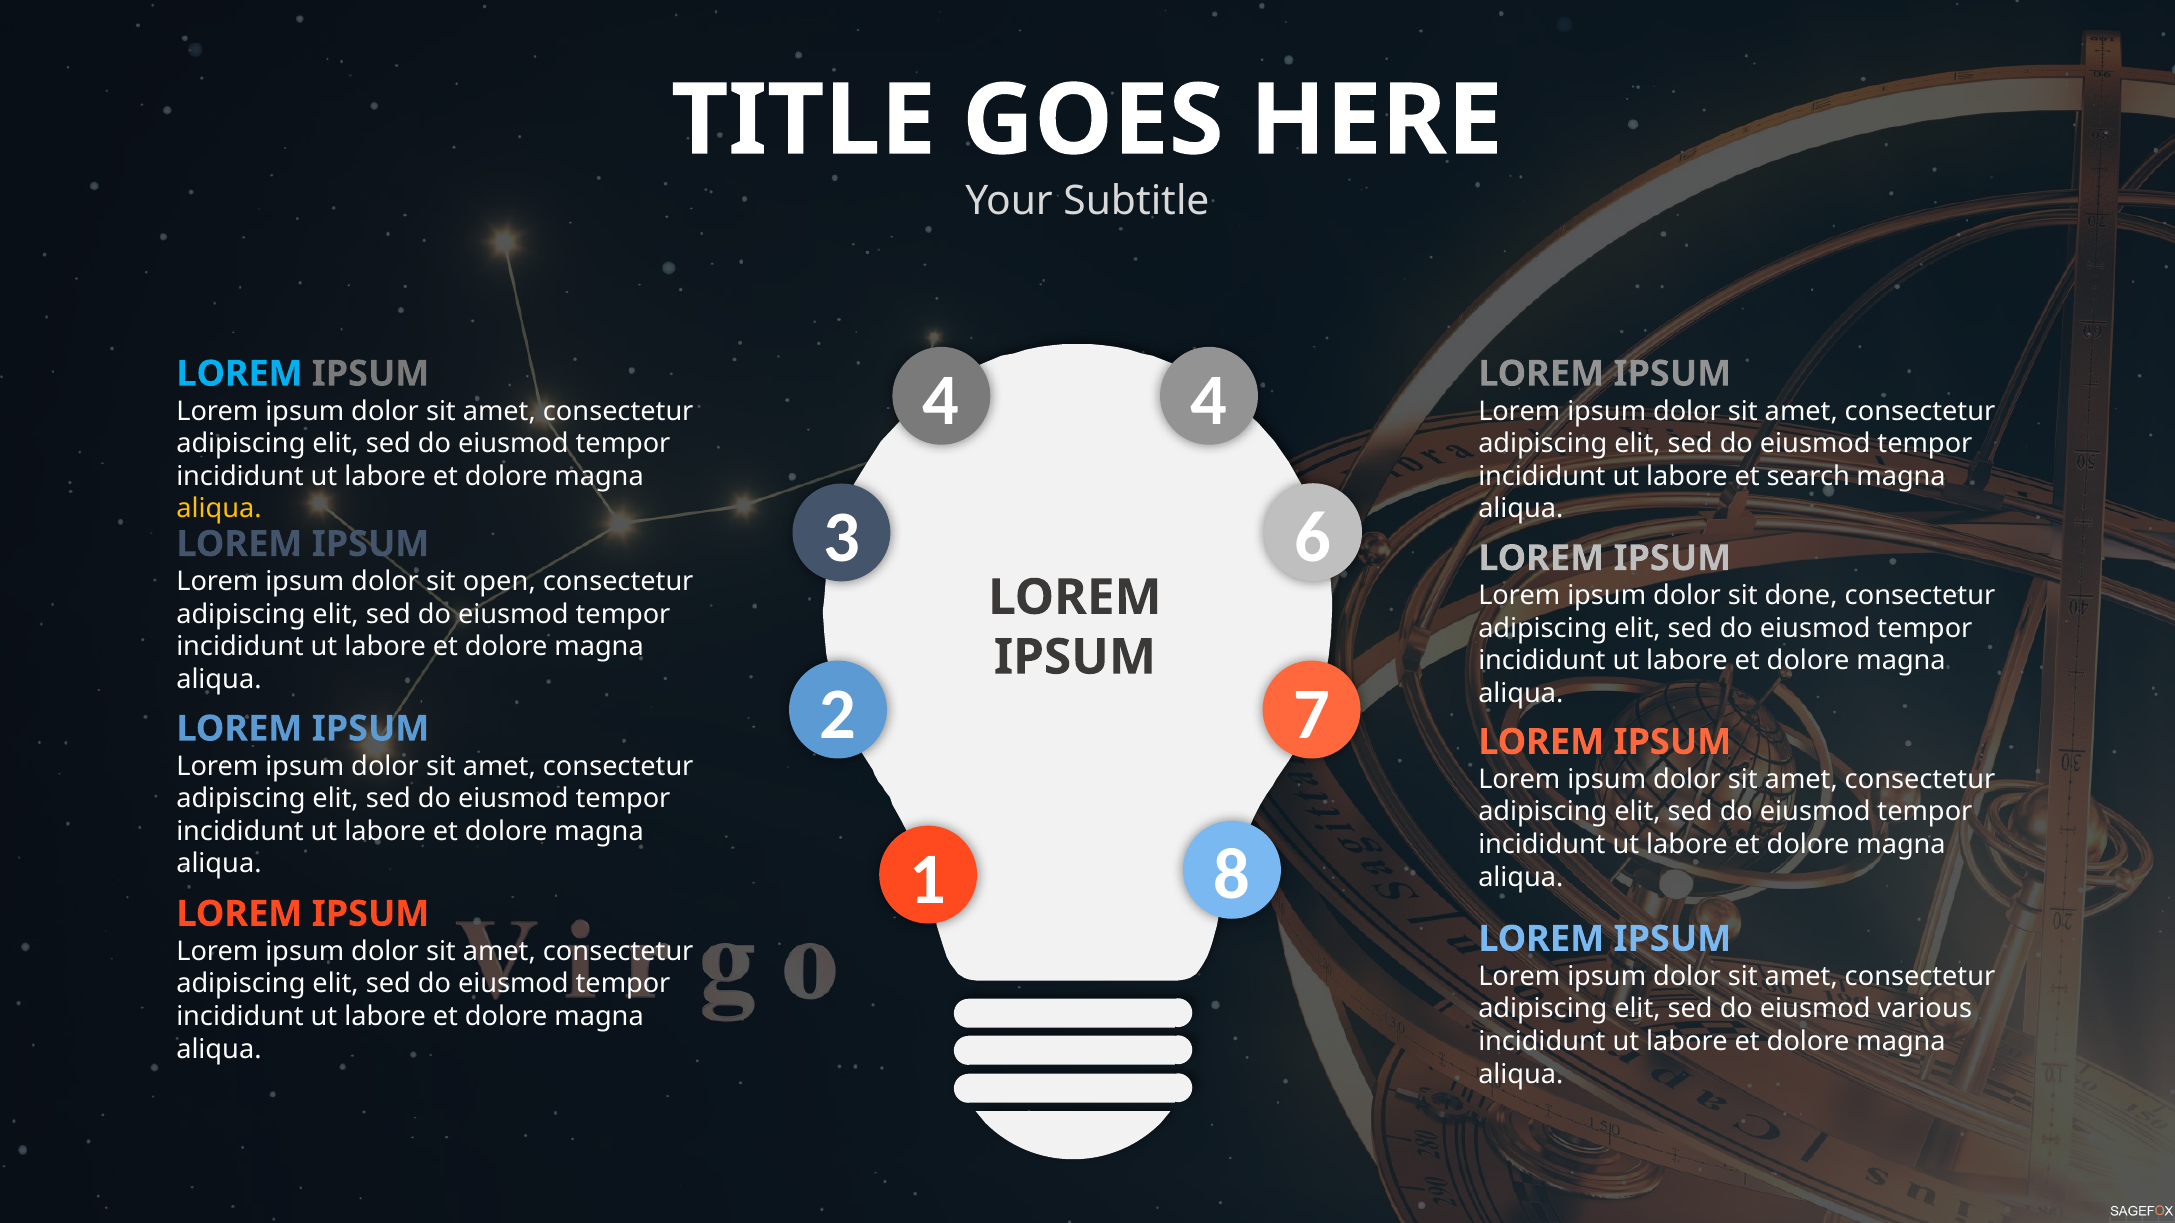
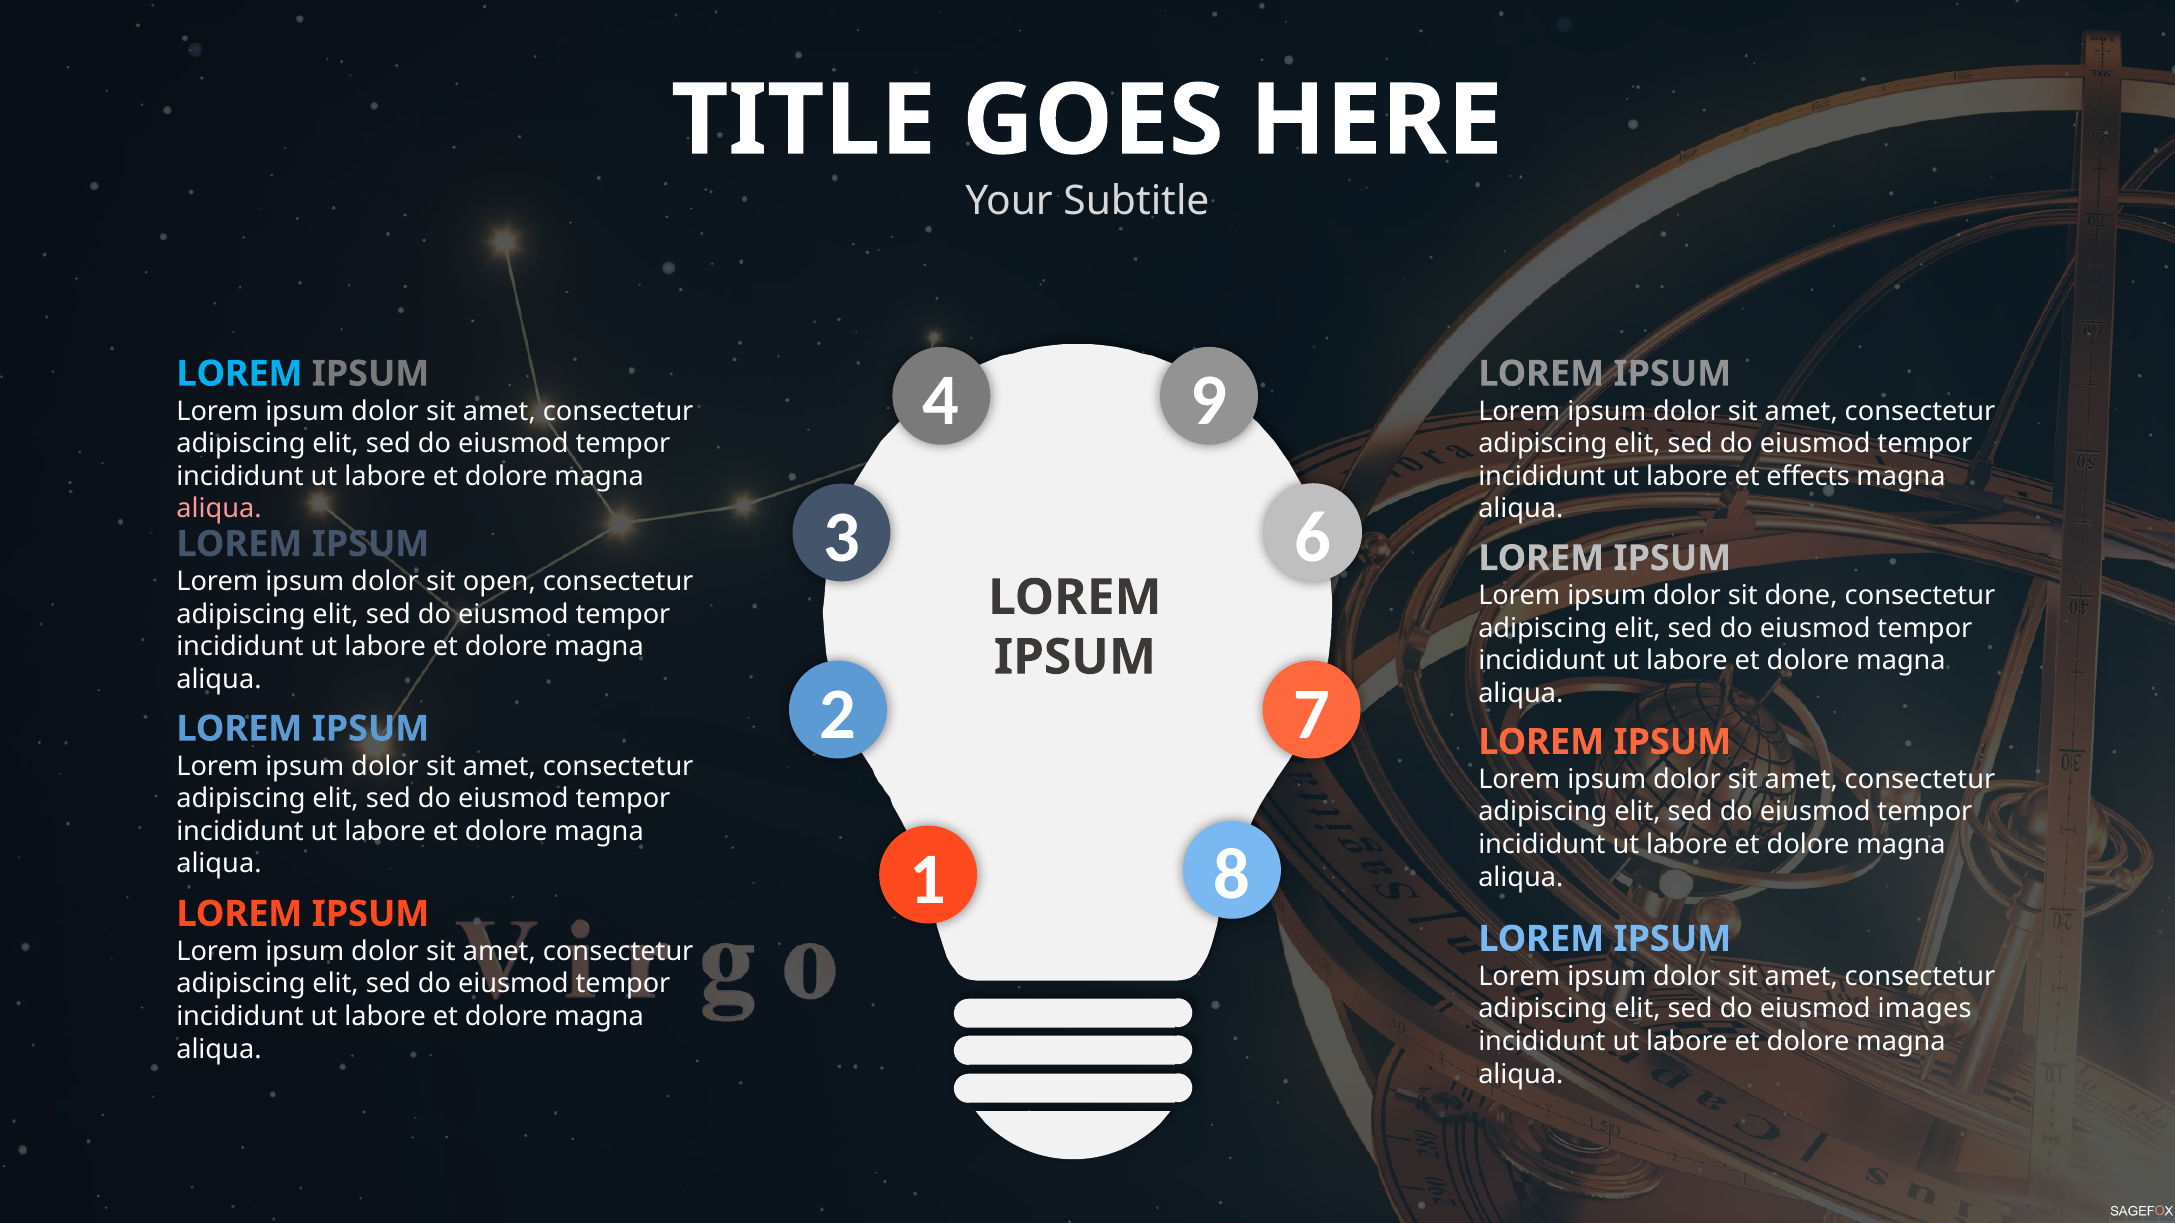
4 4: 4 -> 9 (1209, 401)
search: search -> effects (1808, 476)
aliqua colour: yellow -> pink (219, 509)
various: various -> images (1925, 1009)
